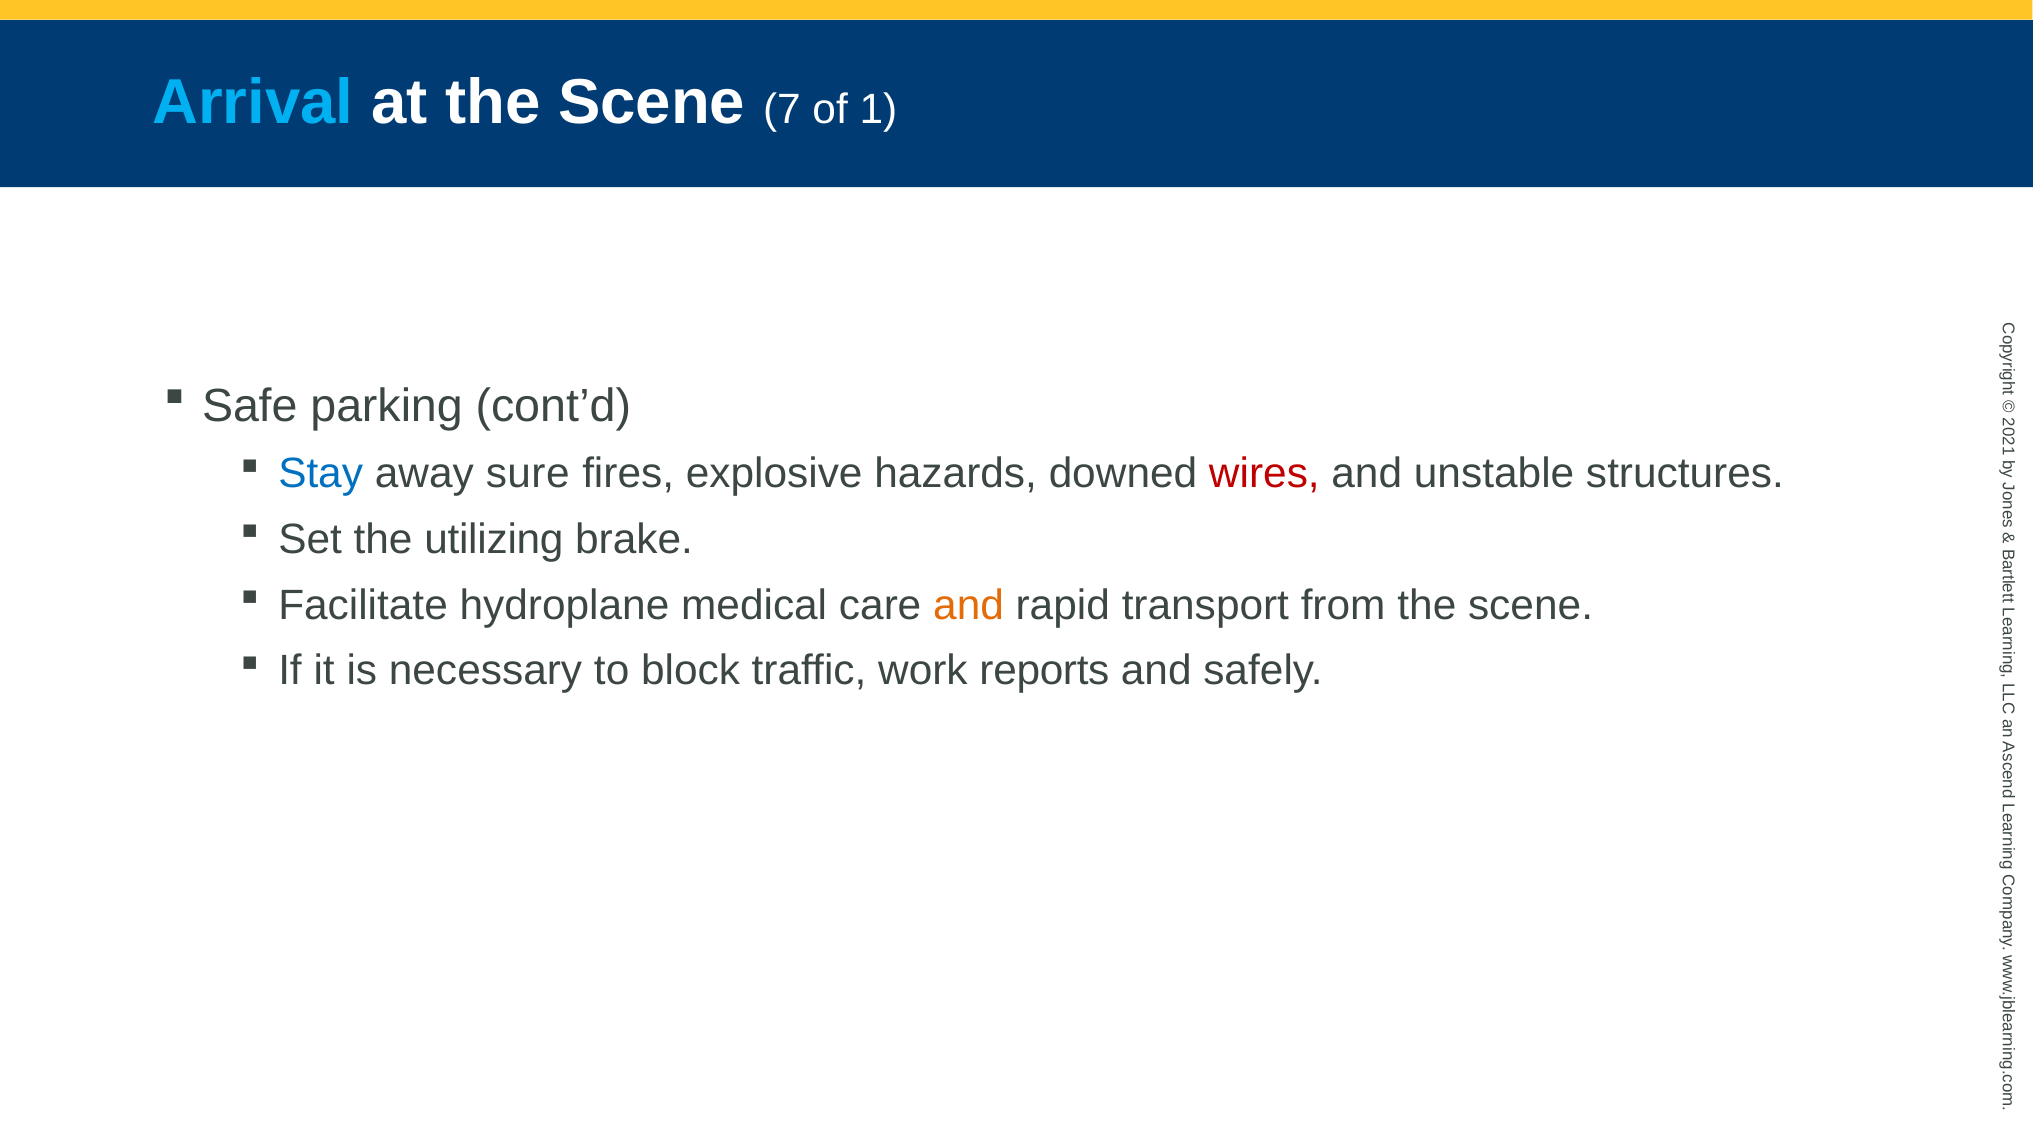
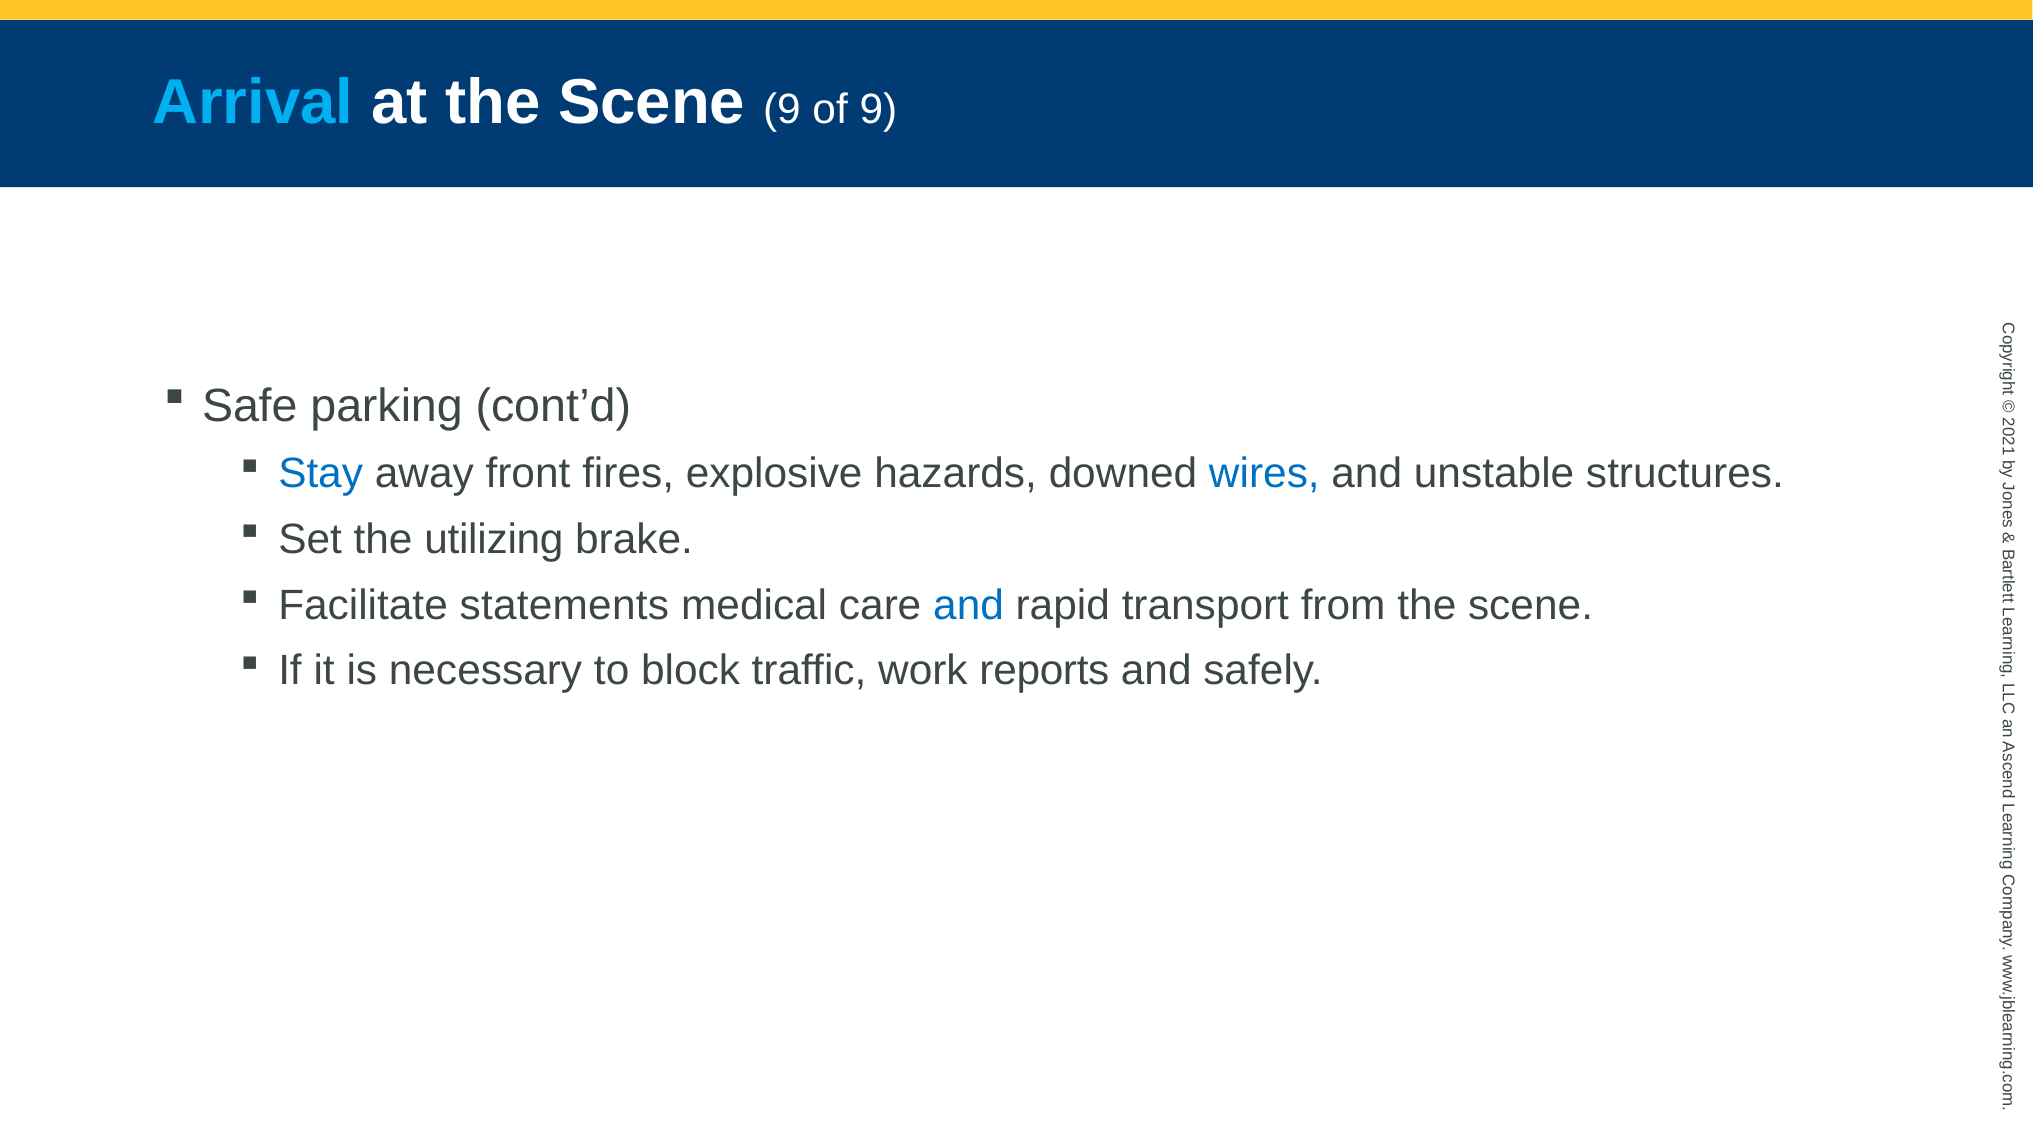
Scene 7: 7 -> 9 (782, 109)
of 1: 1 -> 9 (878, 109)
sure: sure -> front (528, 474)
wires colour: red -> blue (1264, 474)
hydroplane: hydroplane -> statements (564, 606)
and colour: orange -> blue (969, 606)
